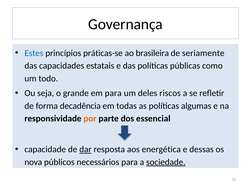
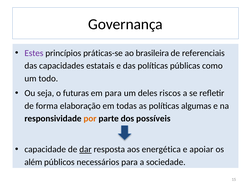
Estes colour: blue -> purple (34, 53)
seriamente: seriamente -> referenciais (203, 53)
grande: grande -> futuras (76, 93)
decadência: decadência -> elaboração (80, 106)
essencial: essencial -> possíveis (153, 119)
dessas: dessas -> apoiar (201, 150)
nova: nova -> além (33, 162)
sociedade underline: present -> none (166, 162)
